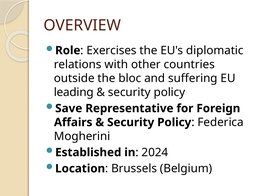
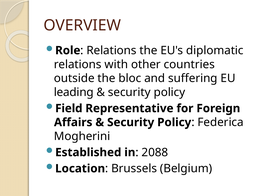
Exercises: Exercises -> Relations (111, 50)
Save: Save -> Field (69, 108)
2024: 2024 -> 2088 (155, 152)
